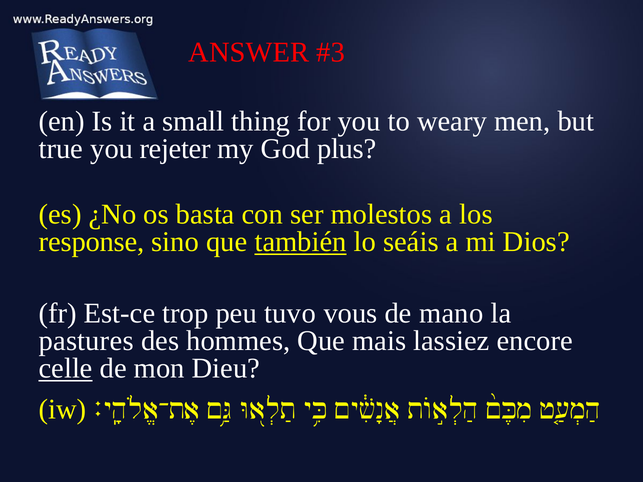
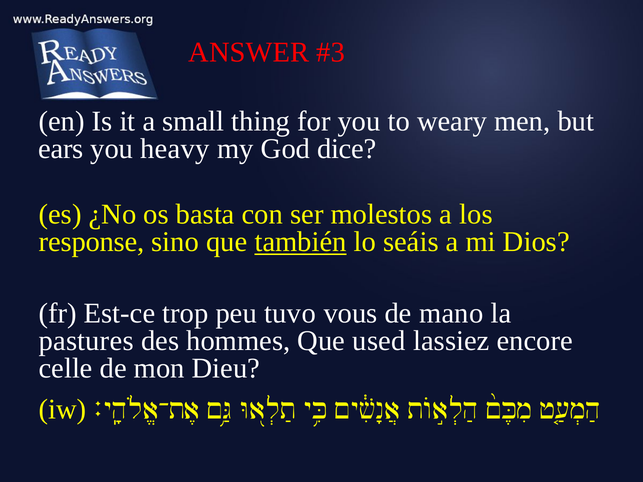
true: true -> ears (61, 149)
rejeter: rejeter -> heavy (175, 149)
plus: plus -> dice (347, 149)
mais: mais -> used (379, 341)
celle underline: present -> none (66, 369)
